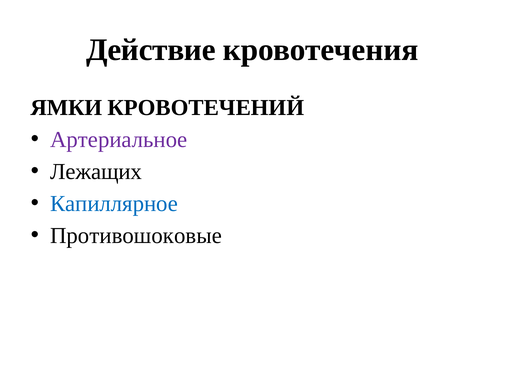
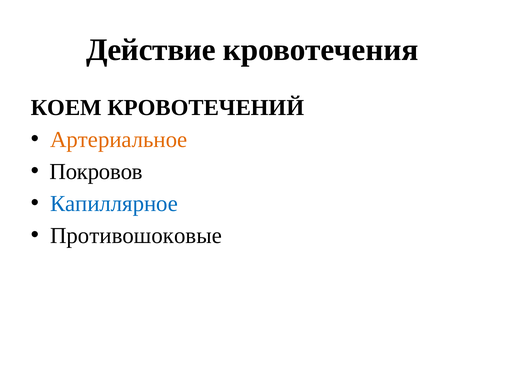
ЯМКИ: ЯМКИ -> КОЕМ (66, 108)
Артериальное colour: purple -> orange (119, 140)
Лежащих: Лежащих -> Покровов (96, 171)
